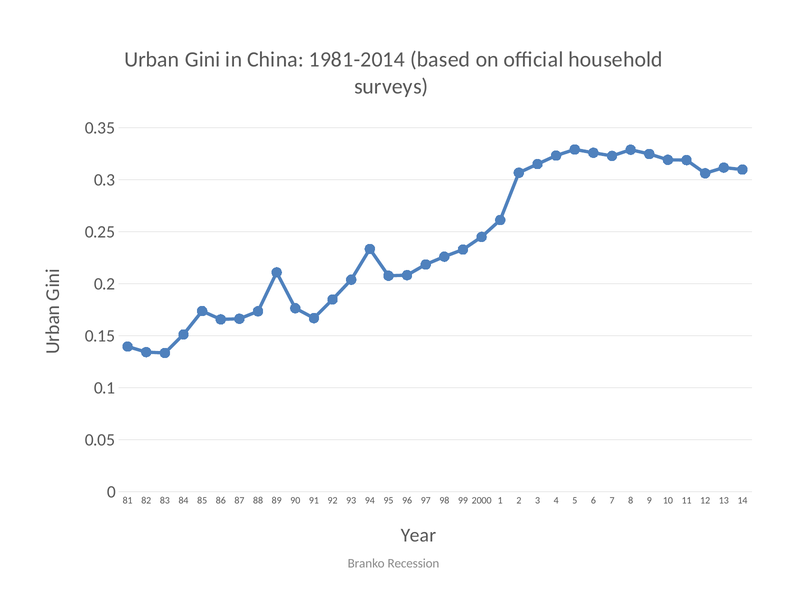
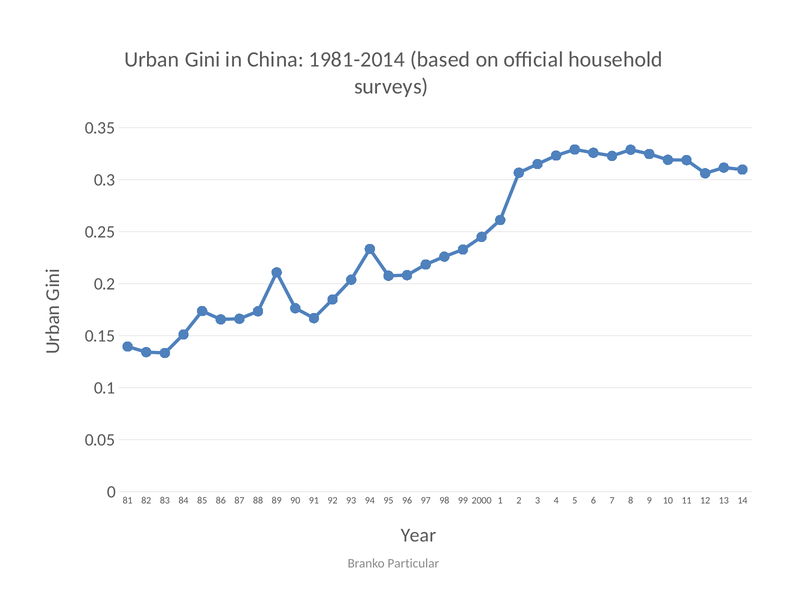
Recession: Recession -> Particular (413, 564)
